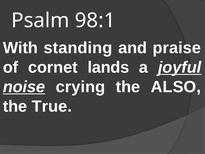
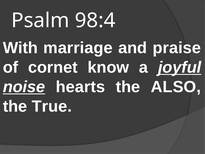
98:1: 98:1 -> 98:4 (95, 20)
standing: standing -> marriage (78, 48)
lands: lands -> know (108, 67)
crying: crying -> hearts (80, 87)
